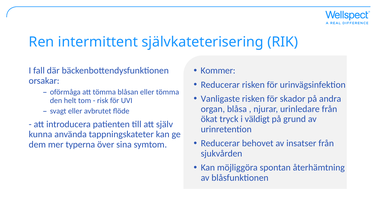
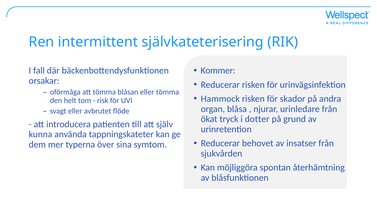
Vanligaste: Vanligaste -> Hammock (220, 99)
väldigt: väldigt -> dotter (257, 119)
